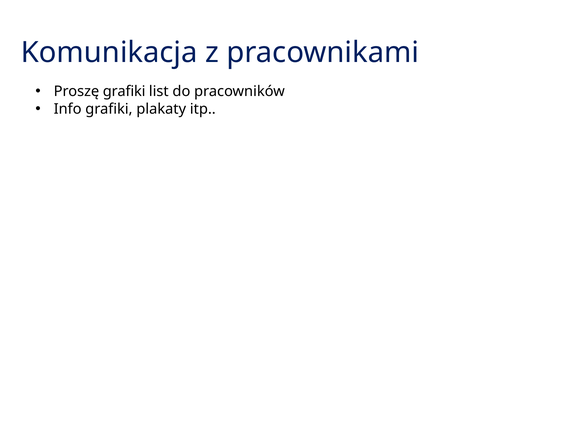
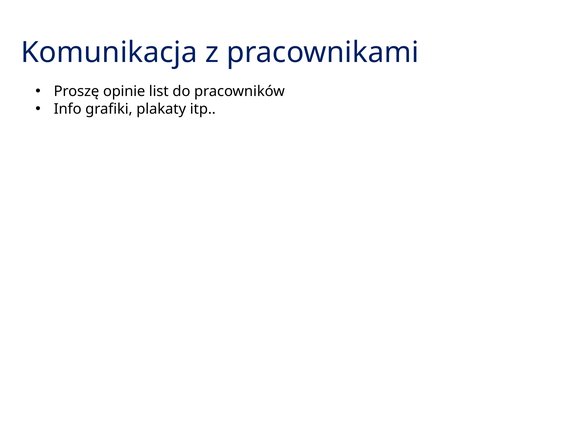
Proszę grafiki: grafiki -> opinie (124, 91)
